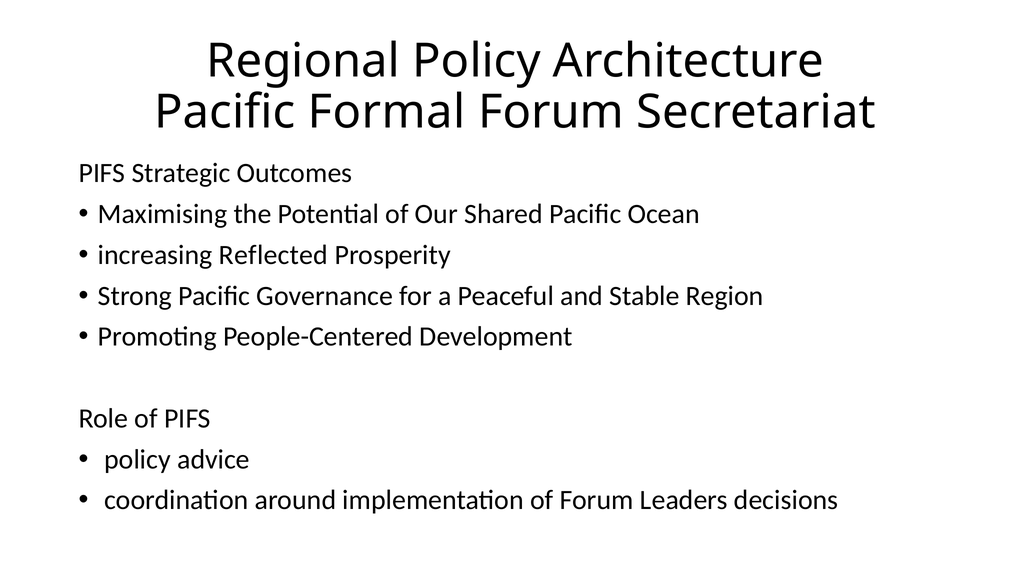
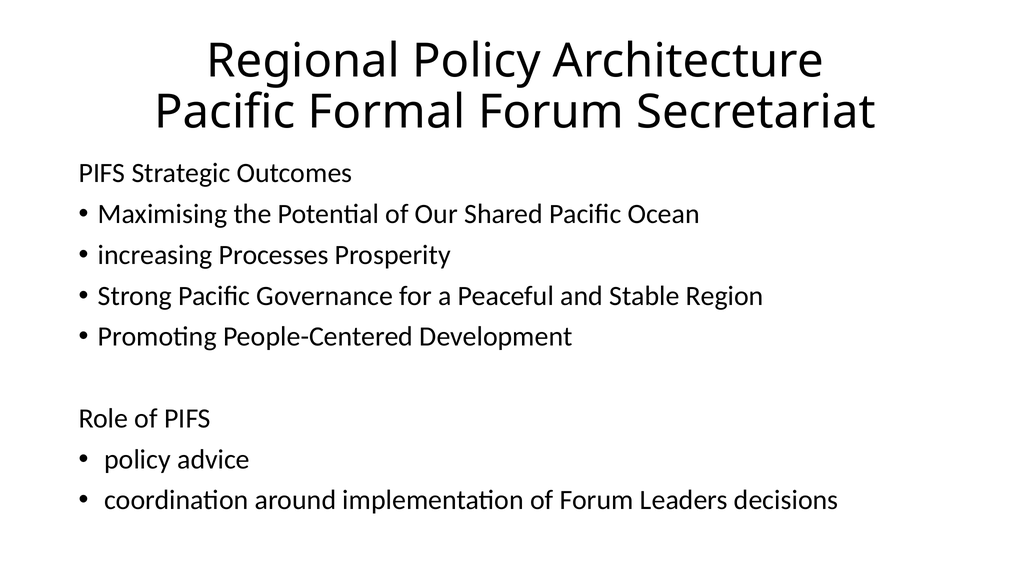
Reflected: Reflected -> Processes (274, 255)
